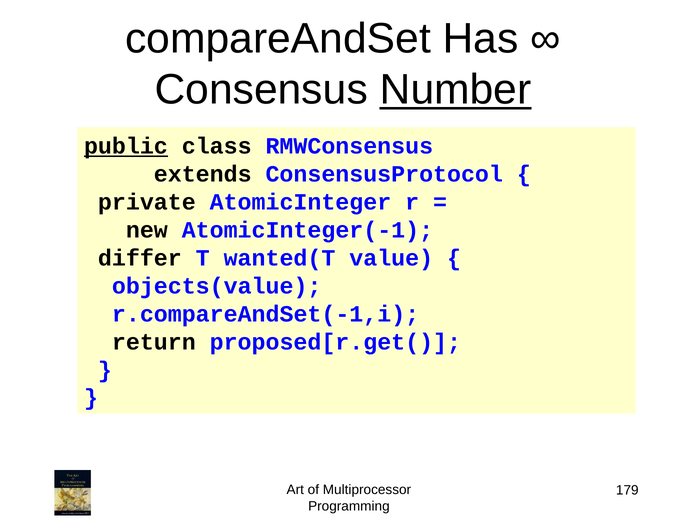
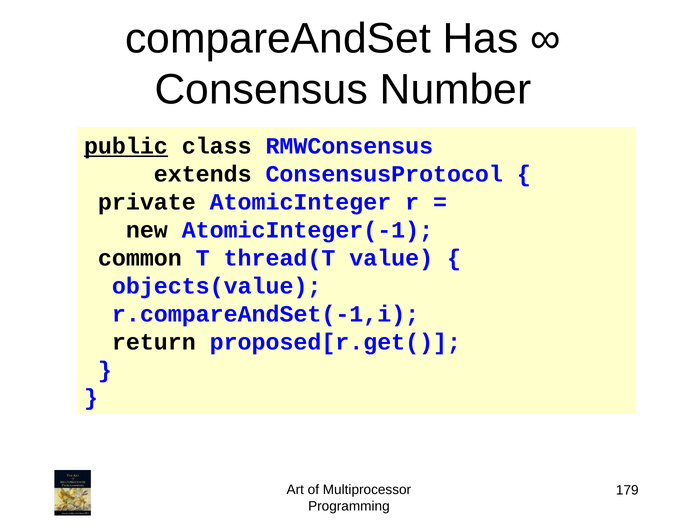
Number underline: present -> none (456, 90)
differ: differ -> common (140, 258)
wanted(T: wanted(T -> thread(T (280, 258)
